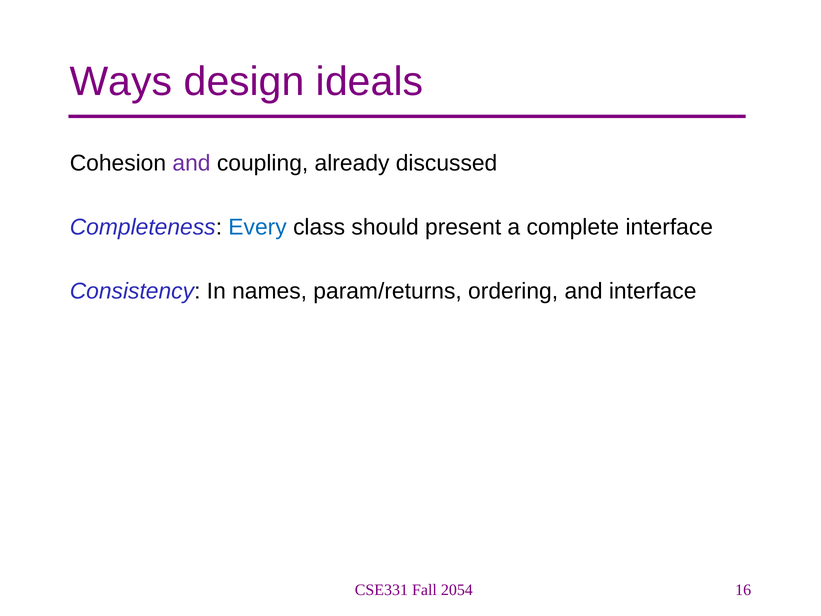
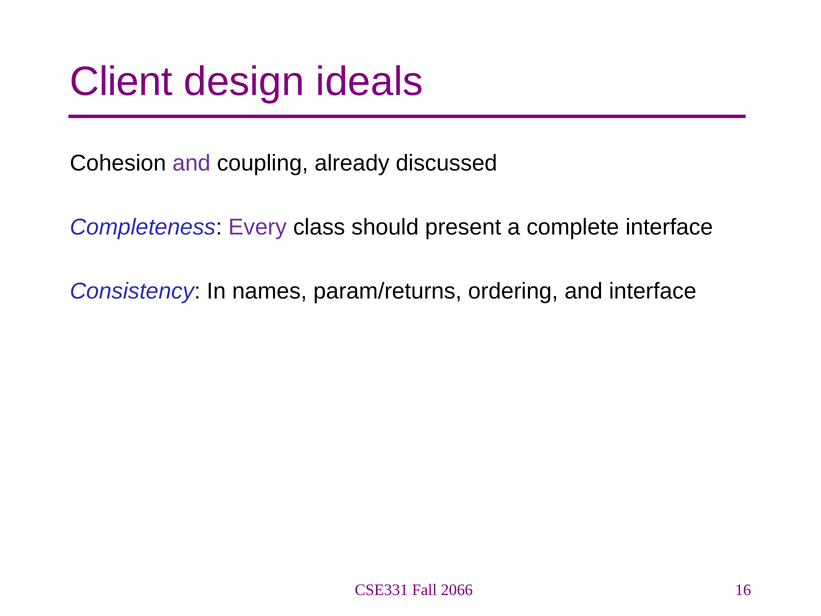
Ways: Ways -> Client (121, 82)
Every colour: blue -> purple (258, 227)
2054: 2054 -> 2066 (457, 590)
